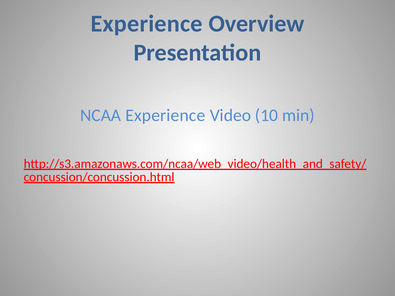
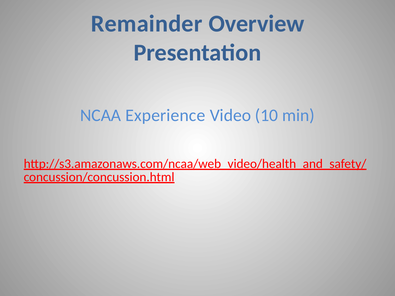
Experience: Experience -> Remainder (147, 24)
